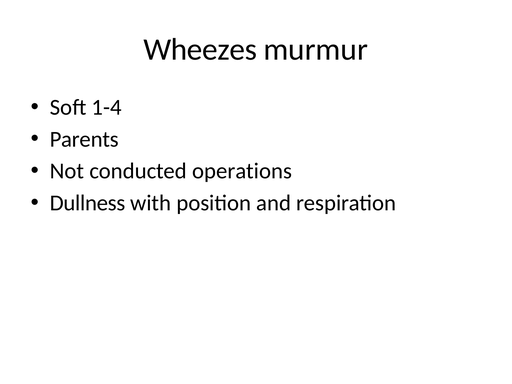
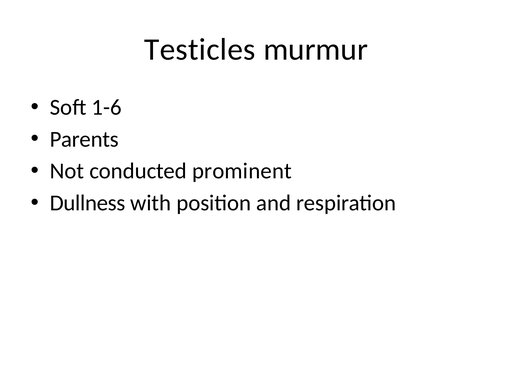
Wheezes: Wheezes -> Testicles (200, 50)
1-4: 1-4 -> 1-6 (107, 107)
operations: operations -> prominent (242, 171)
